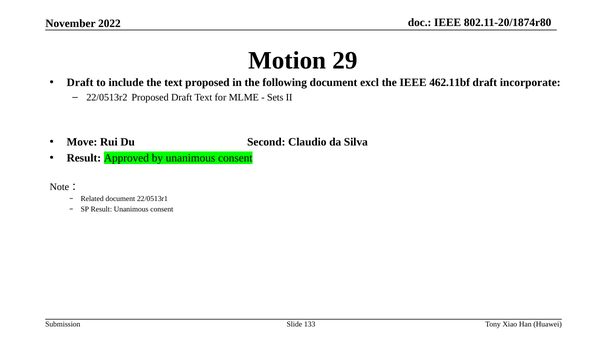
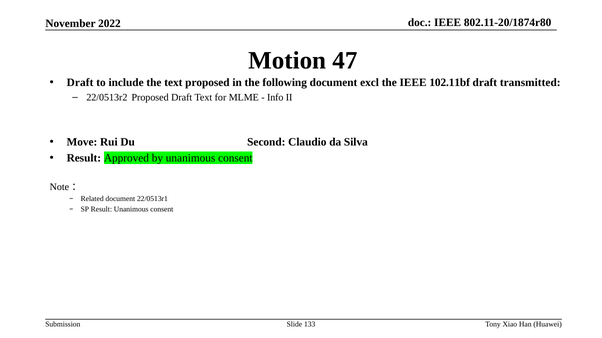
29: 29 -> 47 (345, 60)
462.11bf: 462.11bf -> 102.11bf (450, 83)
incorporate: incorporate -> transmitted (530, 83)
Sets: Sets -> Info (275, 98)
